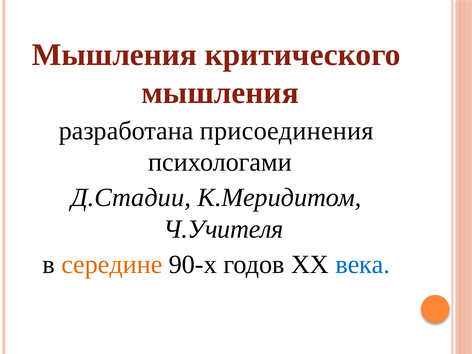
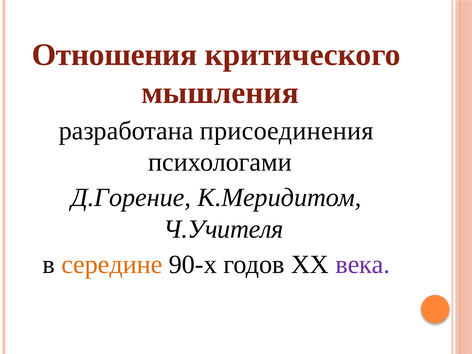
Мышления: Мышления -> Отношения (114, 55)
Д.Стадии: Д.Стадии -> Д.Горение (131, 198)
века colour: blue -> purple (363, 264)
